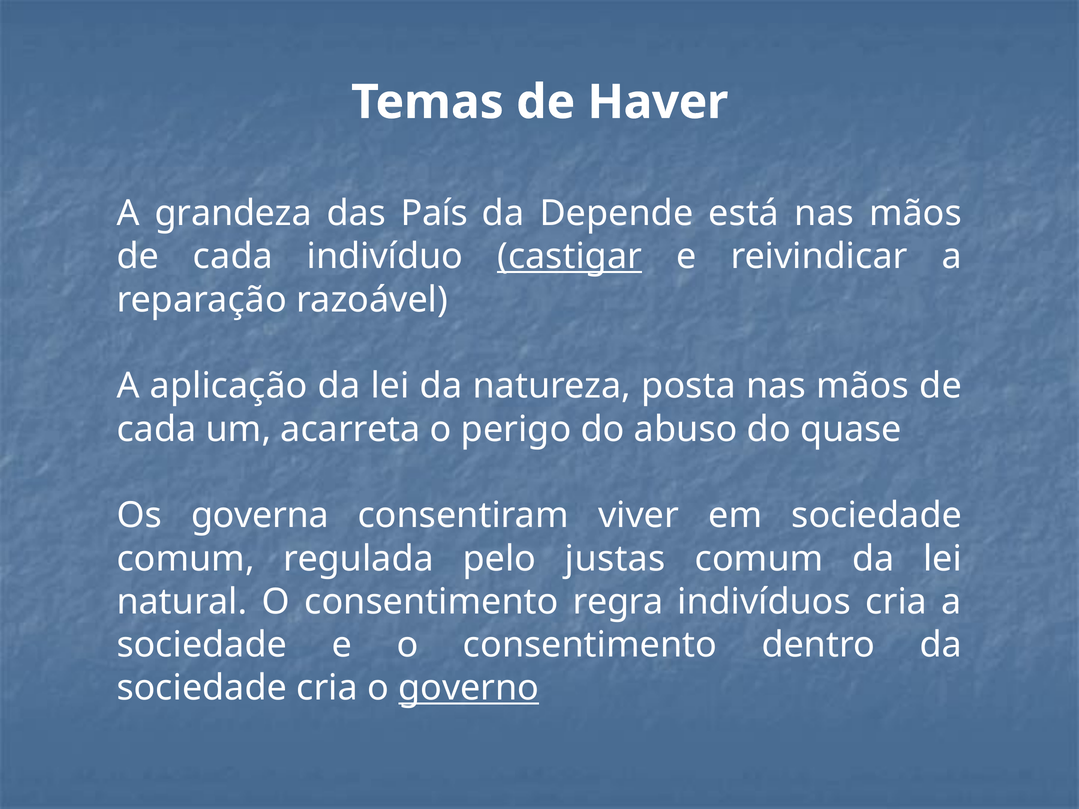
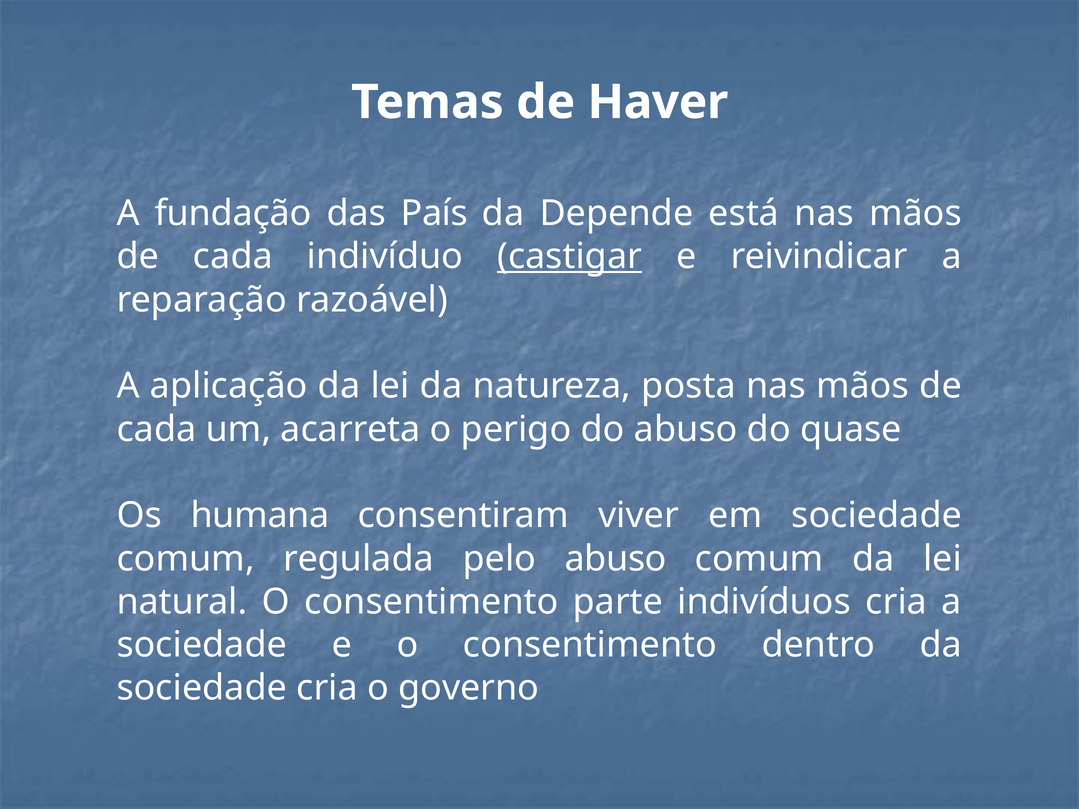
grandeza: grandeza -> fundação (233, 214)
governa: governa -> humana (260, 516)
pelo justas: justas -> abuso (616, 559)
regra: regra -> parte (618, 602)
governo underline: present -> none (469, 688)
